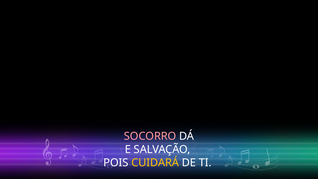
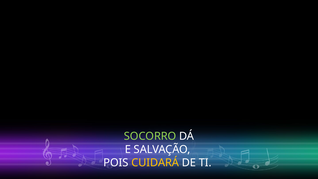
SOCORRO colour: pink -> light green (150, 136)
